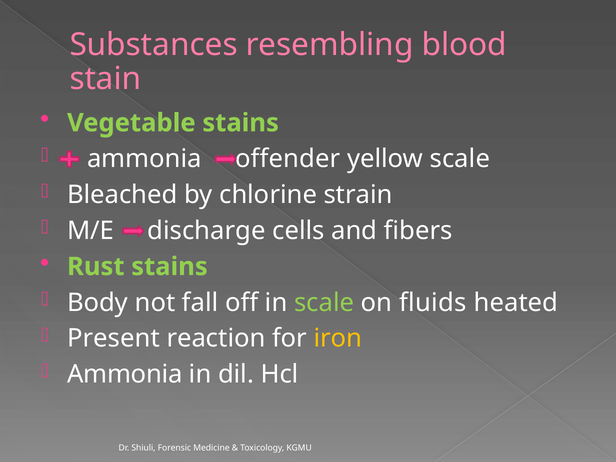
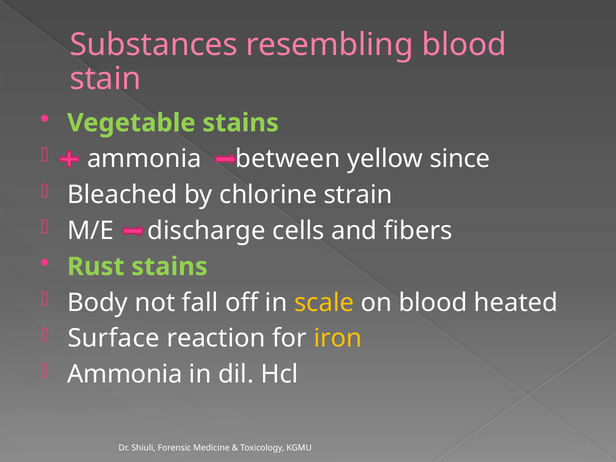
offender: offender -> between (288, 159)
yellow scale: scale -> since (460, 159)
scale colour: light green -> yellow (324, 303)
on fluids: fluids -> blood (433, 303)
Present: Present -> Surface (114, 339)
